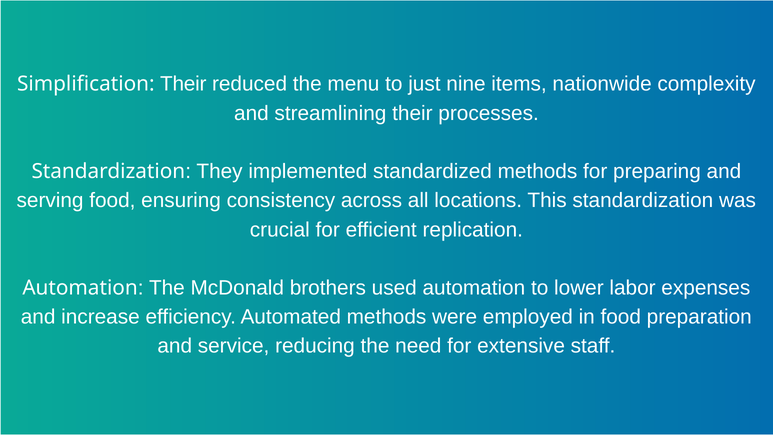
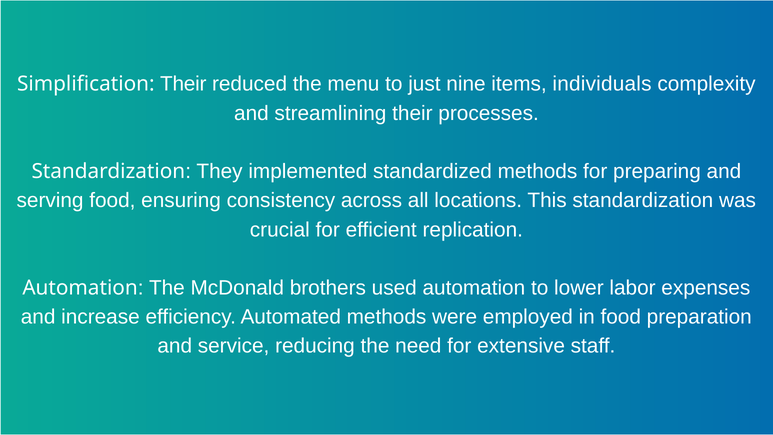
nationwide: nationwide -> individuals (602, 84)
